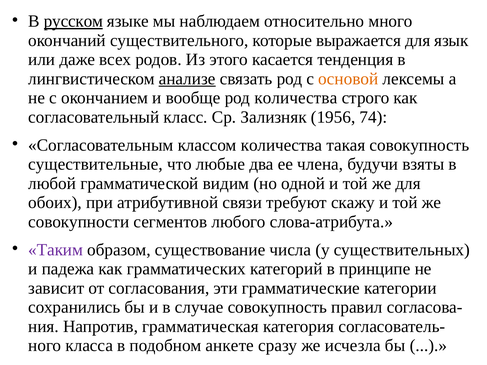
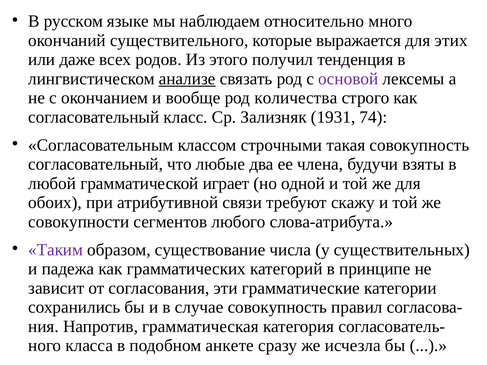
русском underline: present -> none (73, 21)
язык: язык -> этих (451, 40)
касается: касается -> получил (283, 60)
основой colour: orange -> purple (348, 79)
1956: 1956 -> 1931 (333, 117)
классом количества: количества -> строчными (281, 145)
существительные: существительные -> согласовательный (96, 164)
видим: видим -> играет (226, 184)
